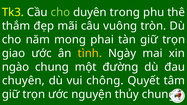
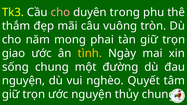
cho colour: light green -> pink (60, 12)
ngào: ngào -> sống (15, 67)
chuyên: chuyên -> nguyện (23, 81)
chông: chông -> nghèo (105, 81)
